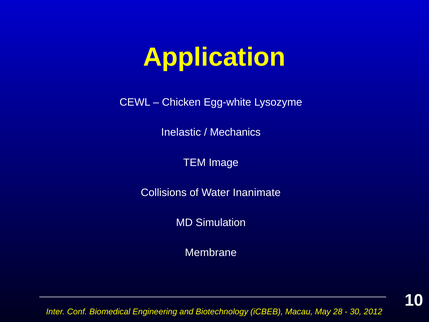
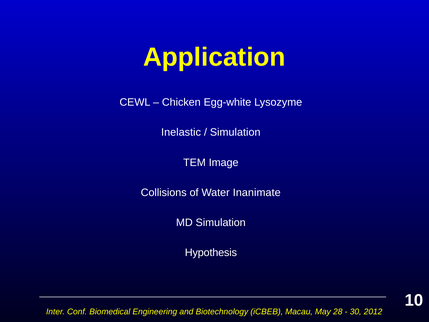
Mechanics: Mechanics -> Simulation (235, 132)
Membrane: Membrane -> Hypothesis (211, 252)
